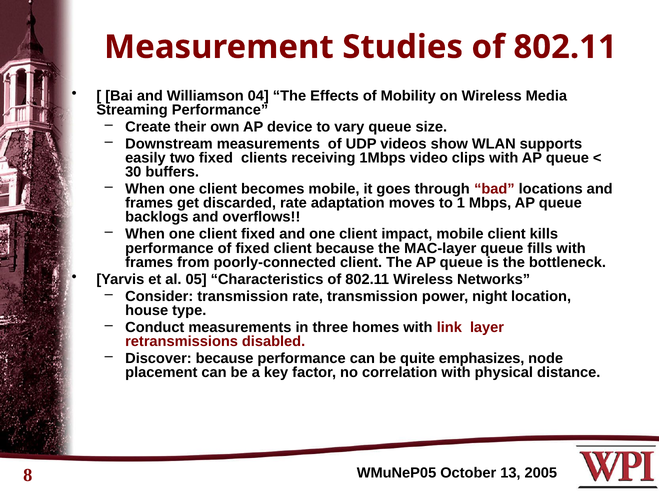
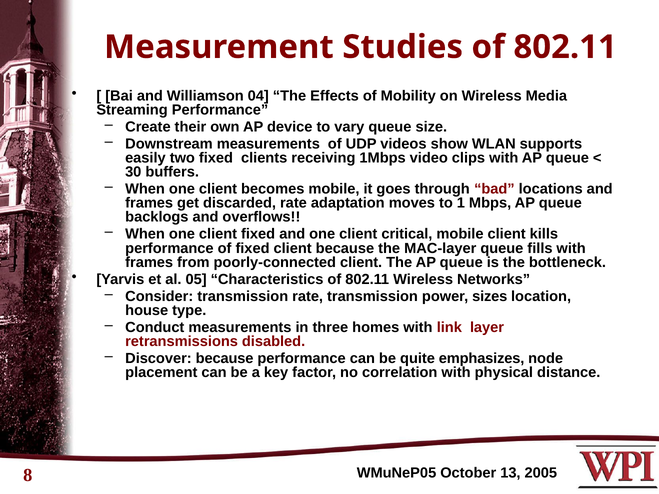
impact: impact -> critical (407, 234)
night: night -> sizes (490, 296)
